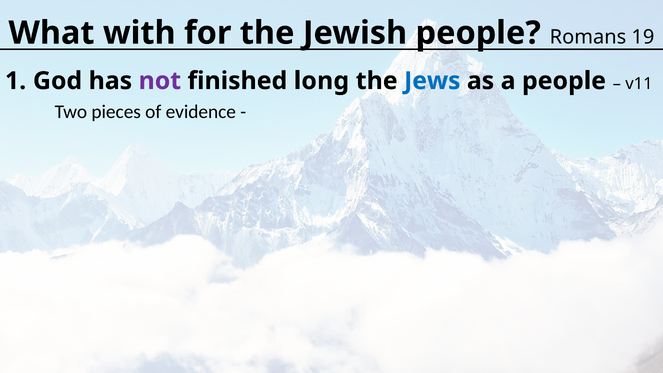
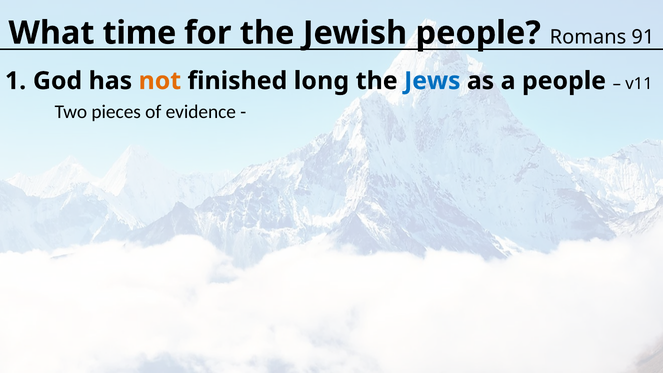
with: with -> time (139, 33)
19: 19 -> 91 (643, 37)
not colour: purple -> orange (160, 81)
